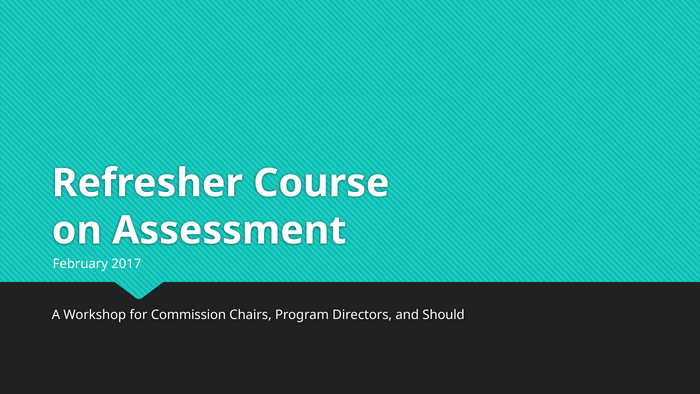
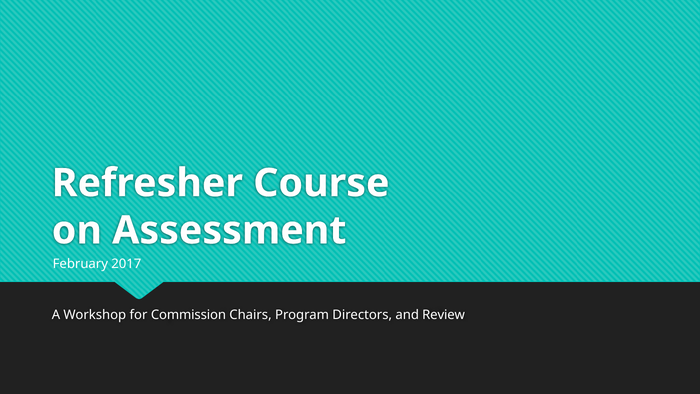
Should: Should -> Review (444, 315)
